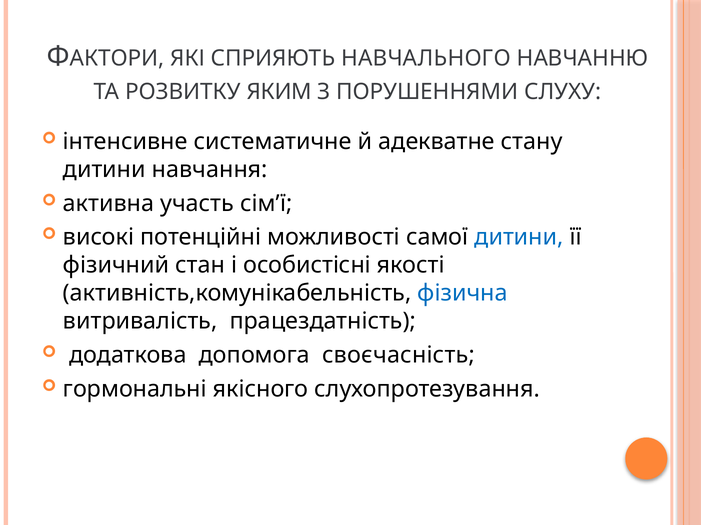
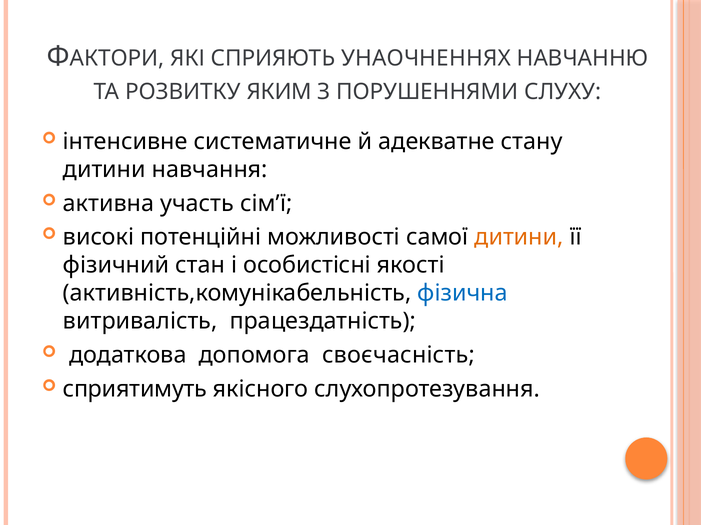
НАВЧАЛЬНОГО: НАВЧАЛЬНОГО -> УНАОЧНЕННЯХ (426, 58)
дитини colour: blue -> orange (519, 238)
гормональні: гормональні -> сприятимуть (135, 390)
